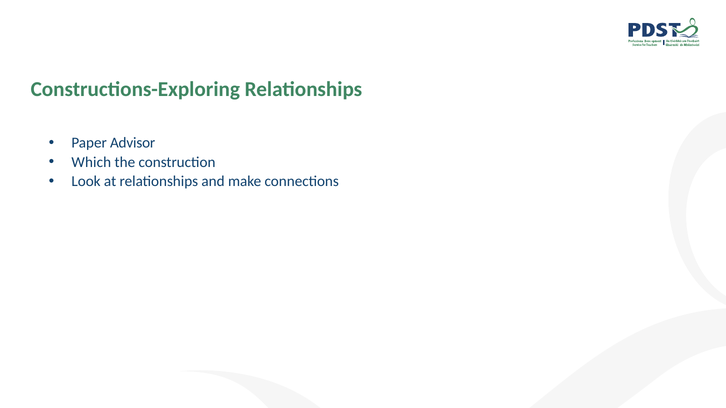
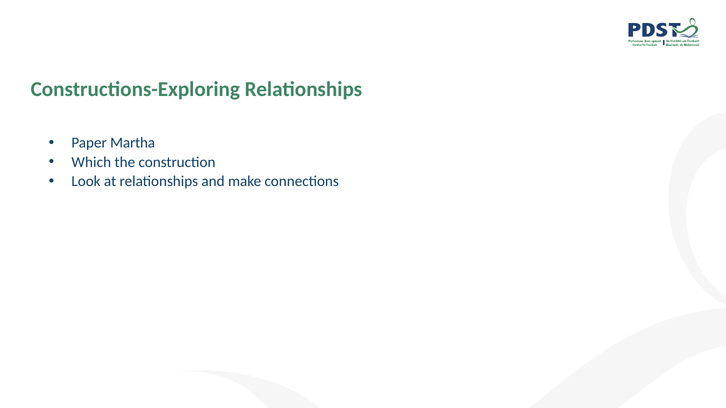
Advisor: Advisor -> Martha (133, 143)
